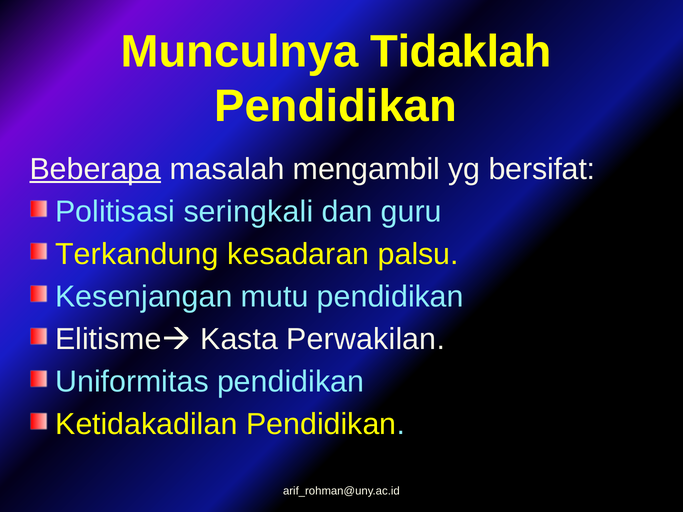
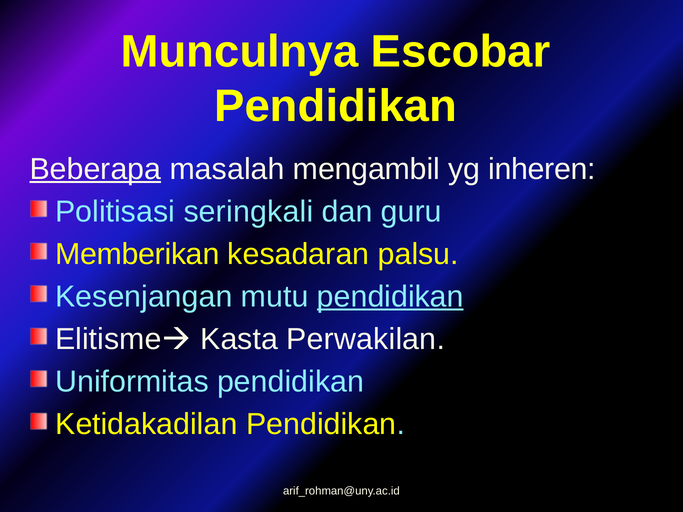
Tidaklah: Tidaklah -> Escobar (461, 52)
bersifat: bersifat -> inheren (542, 169)
Terkandung: Terkandung -> Memberikan (137, 254)
pendidikan underline: none -> present (390, 297)
